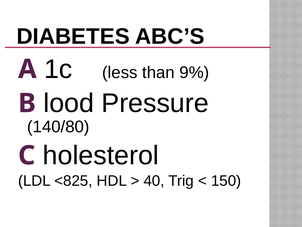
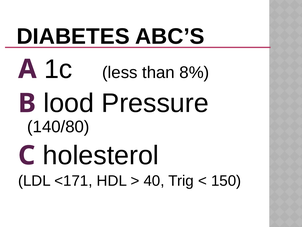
9%: 9% -> 8% (194, 72)
<825: <825 -> <171 (73, 180)
